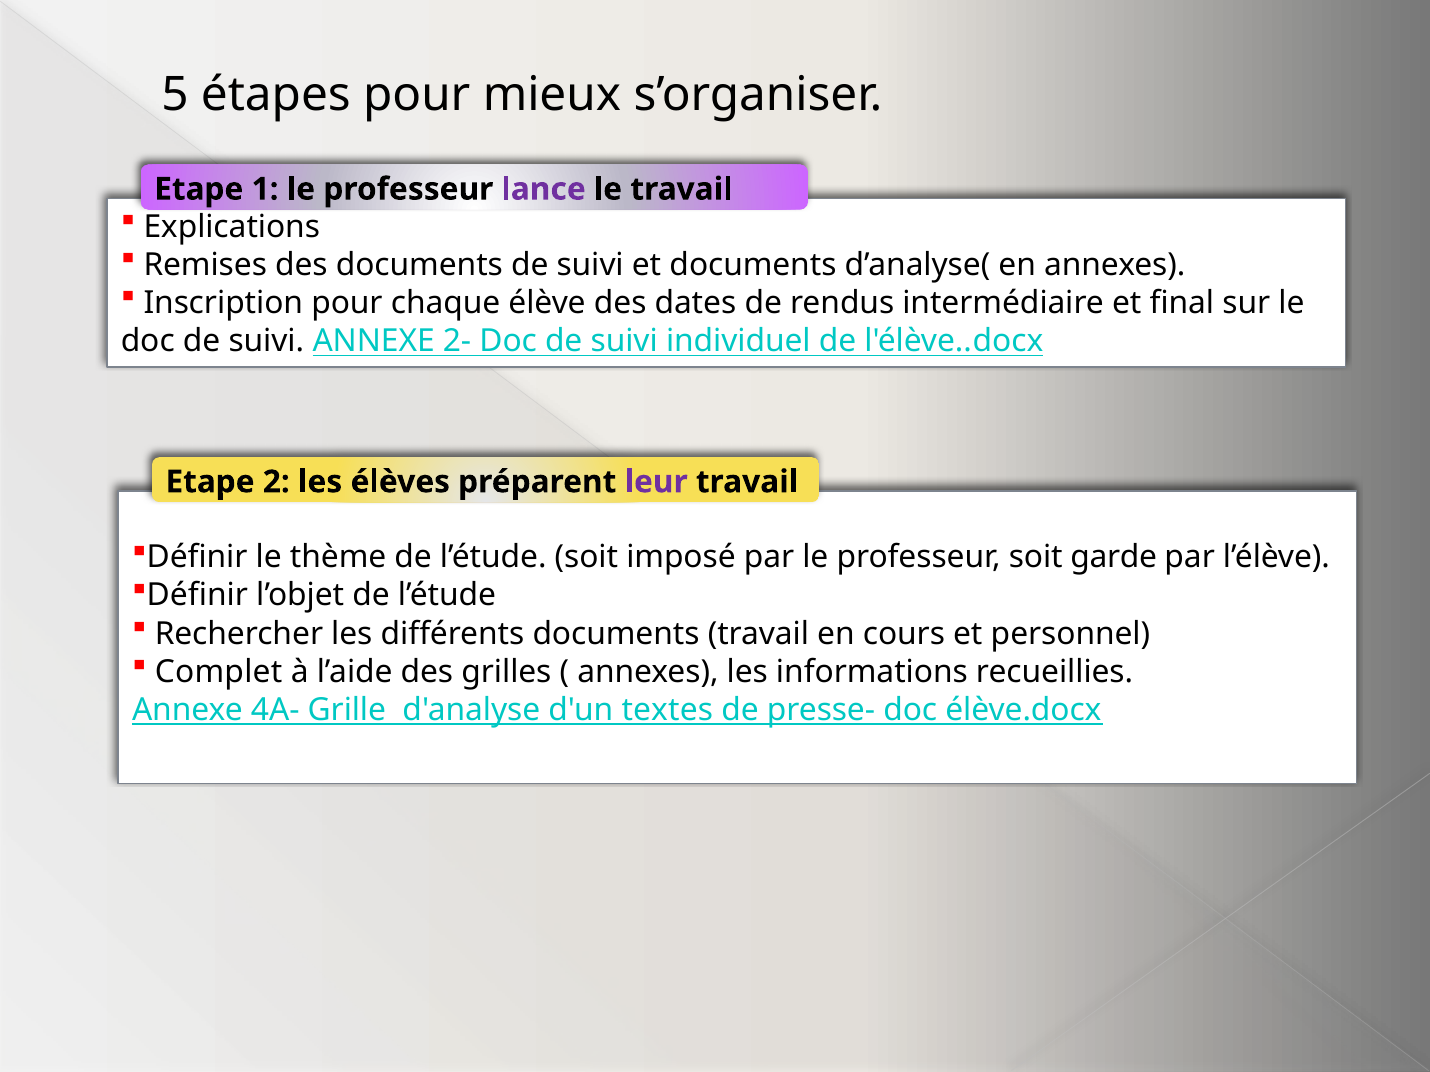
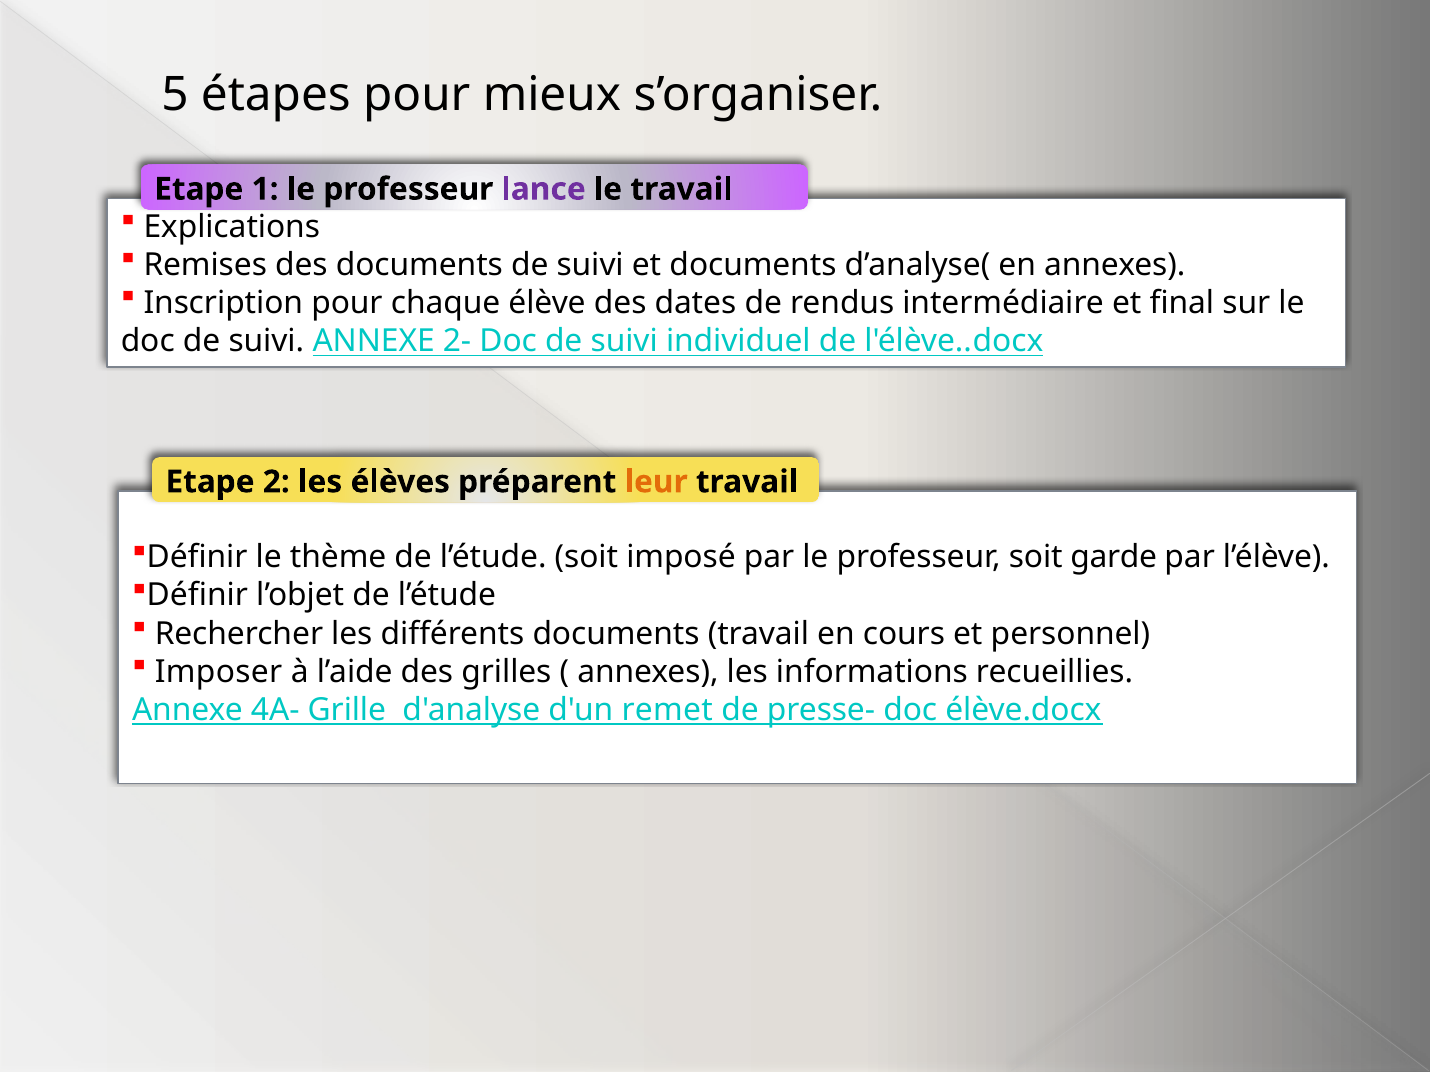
leur colour: purple -> orange (656, 482)
Complet: Complet -> Imposer (219, 672)
textes: textes -> remet (667, 710)
